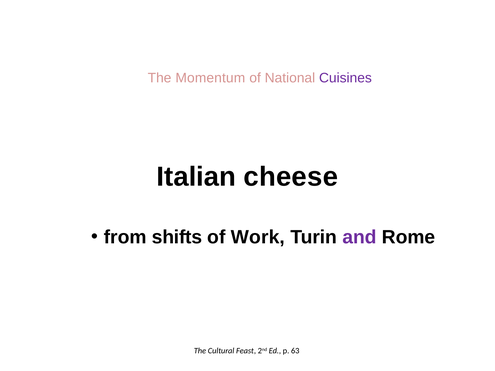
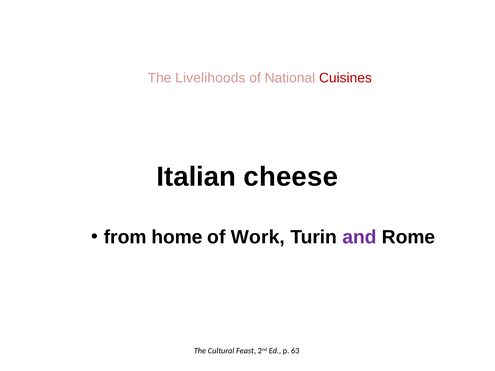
Momentum: Momentum -> Livelihoods (210, 78)
Cuisines colour: purple -> red (345, 78)
shifts: shifts -> home (177, 237)
